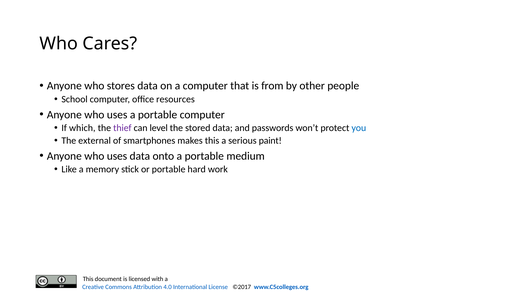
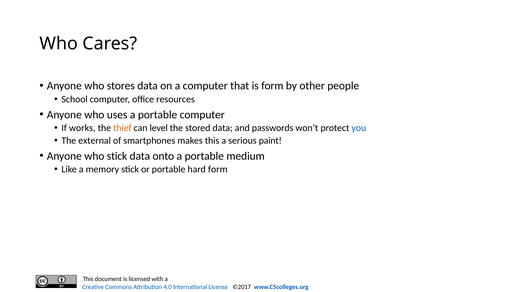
is from: from -> form (272, 86)
which: which -> works (82, 128)
thief colour: purple -> orange (122, 128)
uses: uses -> stick (117, 156)
hard work: work -> form (218, 169)
